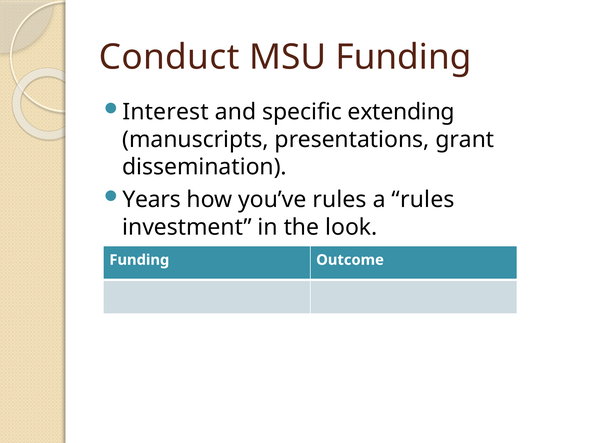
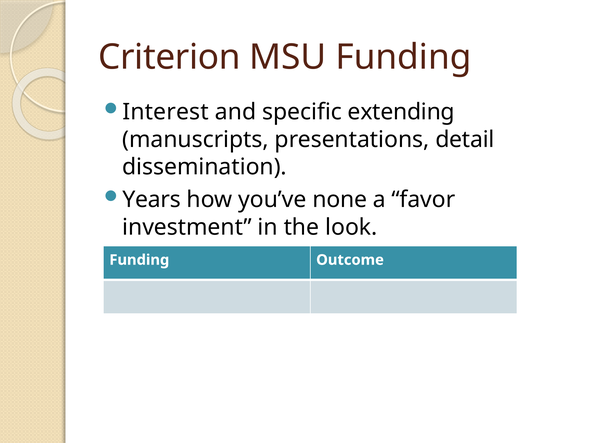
Conduct: Conduct -> Criterion (169, 57)
grant: grant -> detail (465, 140)
you’ve rules: rules -> none (340, 200)
a rules: rules -> favor (423, 200)
